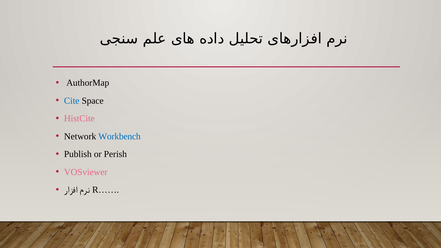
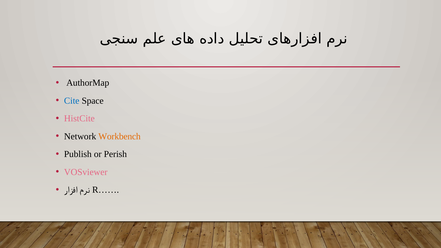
Workbench colour: blue -> orange (120, 136)
